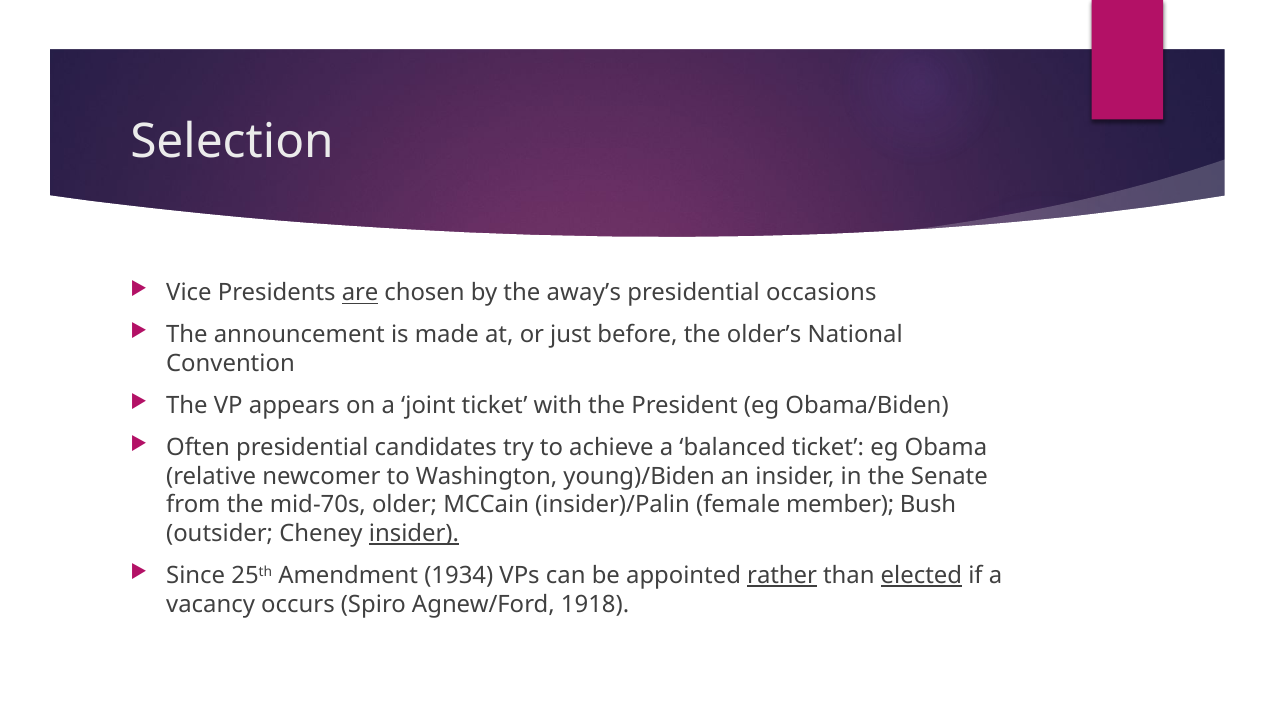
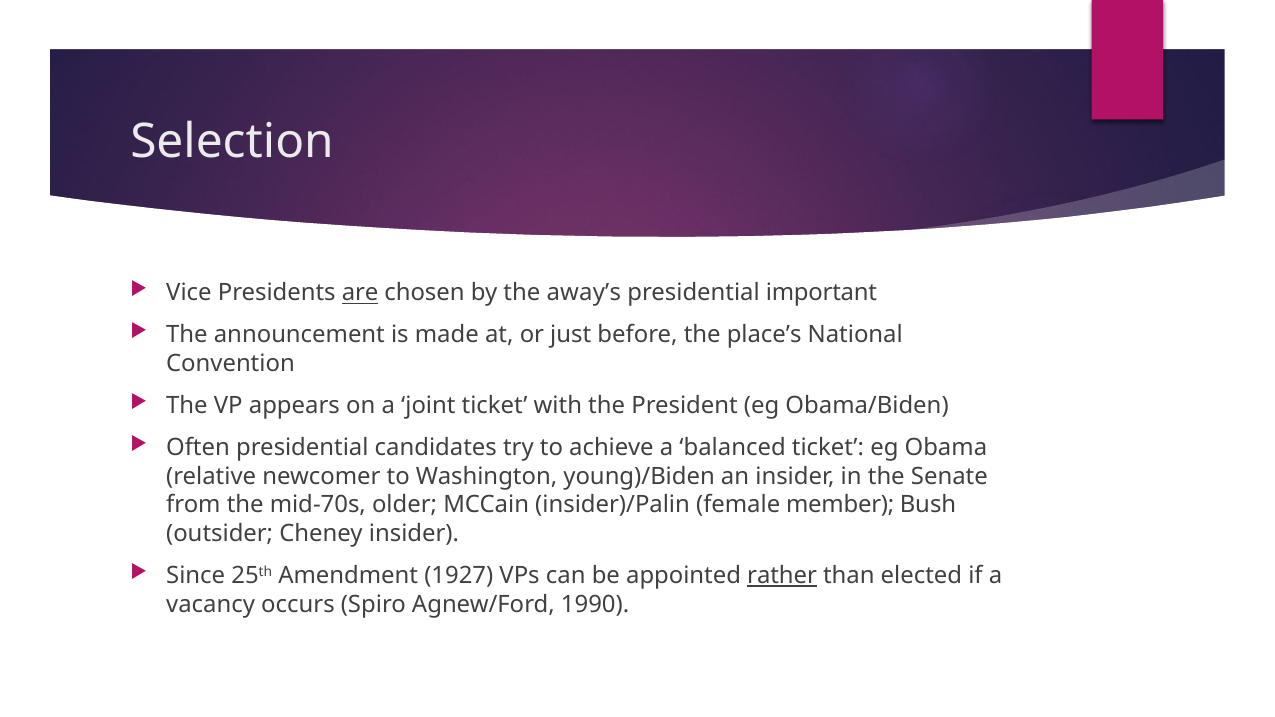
occasions: occasions -> important (822, 293)
older’s: older’s -> place’s (764, 335)
insider underline: present -> none (414, 534)
1934: 1934 -> 1927 (459, 576)
elected underline: present -> none (921, 576)
1918: 1918 -> 1990 (595, 604)
